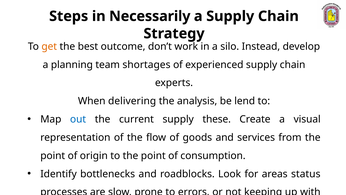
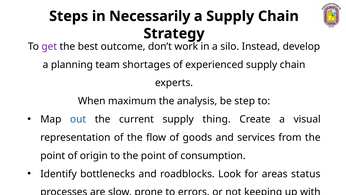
get colour: orange -> purple (49, 46)
delivering: delivering -> maximum (132, 101)
lend: lend -> step (245, 101)
these: these -> thing (217, 119)
